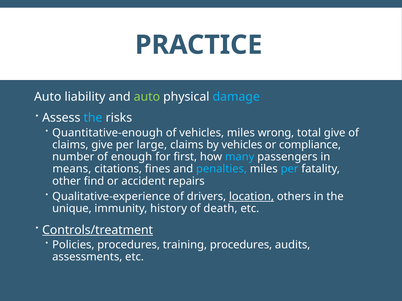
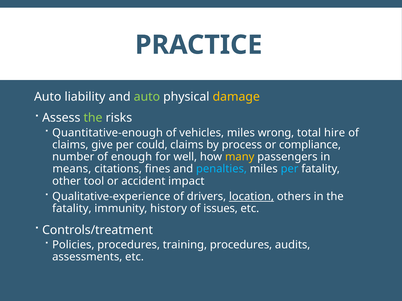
damage colour: light blue -> yellow (236, 97)
the colour: light blue -> light green (93, 118)
total give: give -> hire (335, 133)
large: large -> could (152, 145)
by vehicles: vehicles -> process (242, 145)
first: first -> well (185, 157)
many colour: light blue -> yellow (240, 157)
find: find -> tool (94, 181)
repairs: repairs -> impact (186, 181)
unique: unique -> fatality (72, 209)
death: death -> issues (221, 209)
Controls/treatment underline: present -> none (98, 230)
